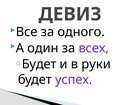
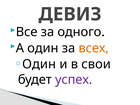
всех colour: purple -> orange (94, 48)
Будет: Будет -> Один (39, 64)
руки: руки -> свои (96, 64)
